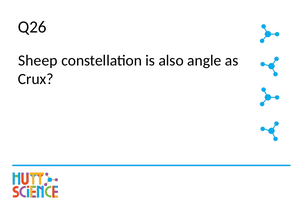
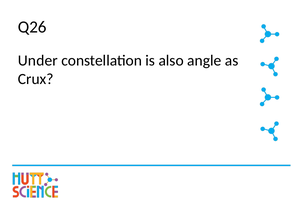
Sheep: Sheep -> Under (38, 61)
